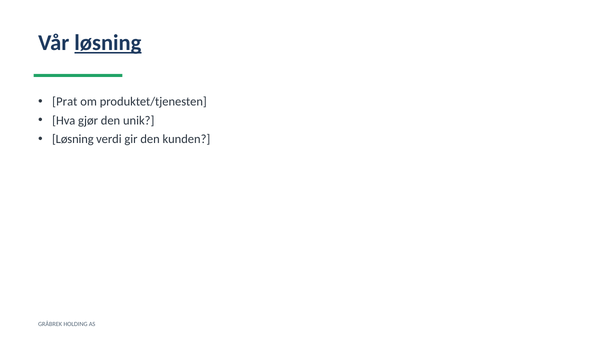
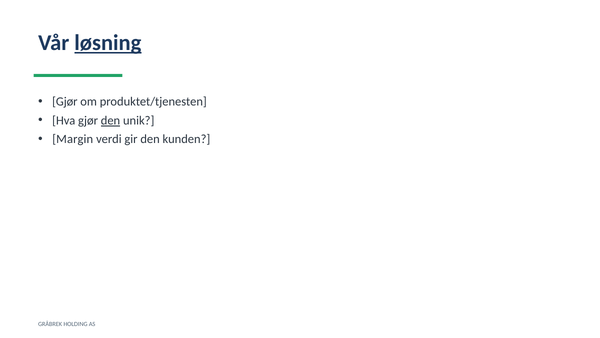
Prat: Prat -> Gjør (65, 102)
den underline: none -> present (111, 120)
Løsning: Løsning -> Margin (73, 139)
